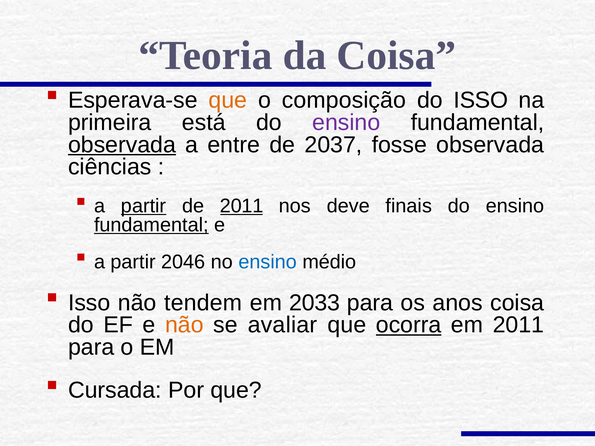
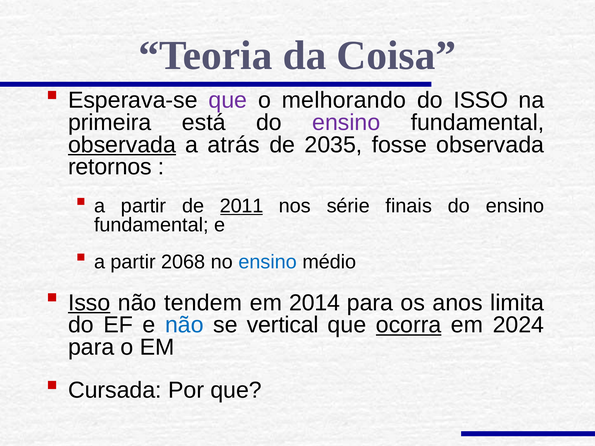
que colour: orange -> purple (228, 100)
composição: composição -> melhorando (344, 100)
entre: entre -> atrás (234, 145)
2037: 2037 -> 2035 (333, 145)
ciências: ciências -> retornos (110, 167)
partir underline: present -> none (144, 206)
deve: deve -> série (348, 206)
fundamental underline: present -> none (151, 225)
2046: 2046 -> 2068 (183, 262)
Isso underline: none -> present (89, 303)
2033: 2033 -> 2014 (315, 303)
anos coisa: coisa -> limita (517, 303)
não colour: orange -> blue (184, 325)
avaliar: avaliar -> vertical (283, 325)
em 2011: 2011 -> 2024 (518, 325)
